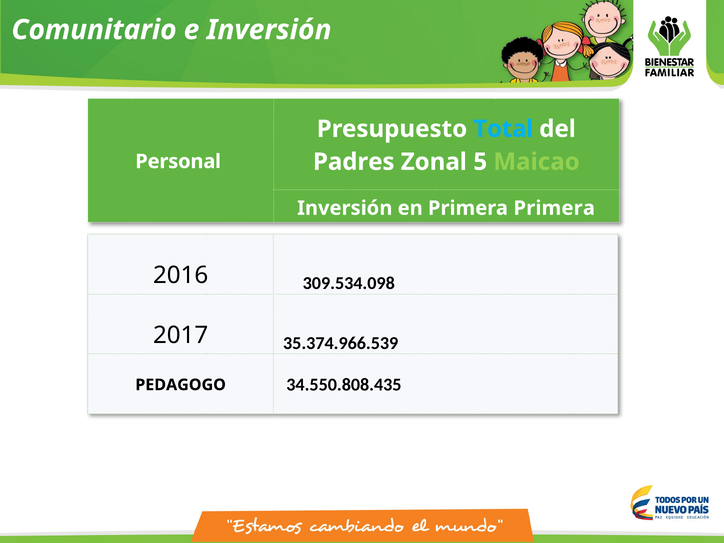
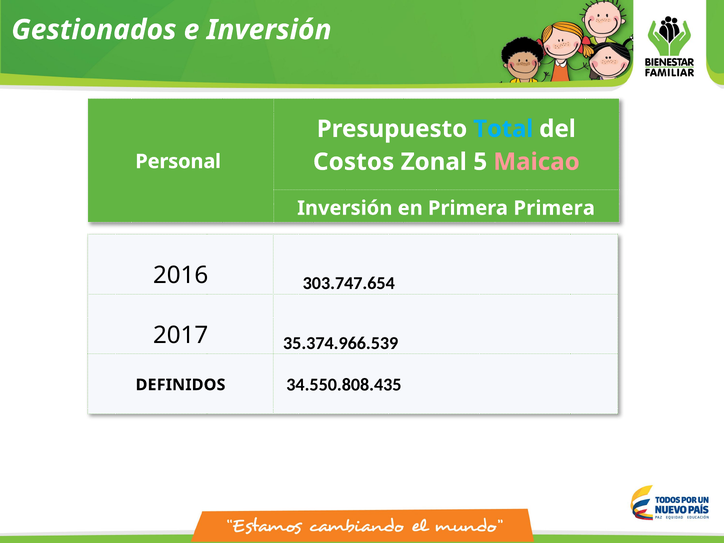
Comunitario: Comunitario -> Gestionados (94, 30)
Padres: Padres -> Costos (354, 162)
Maicao colour: light green -> pink (537, 162)
309.534.098: 309.534.098 -> 303.747.654 (349, 283)
PEDAGOGO: PEDAGOGO -> DEFINIDOS (181, 385)
